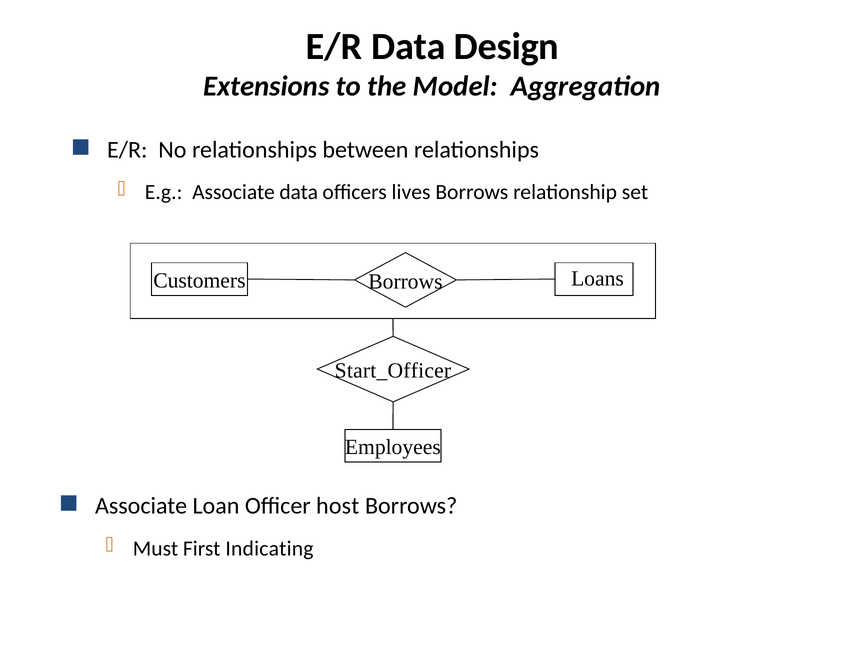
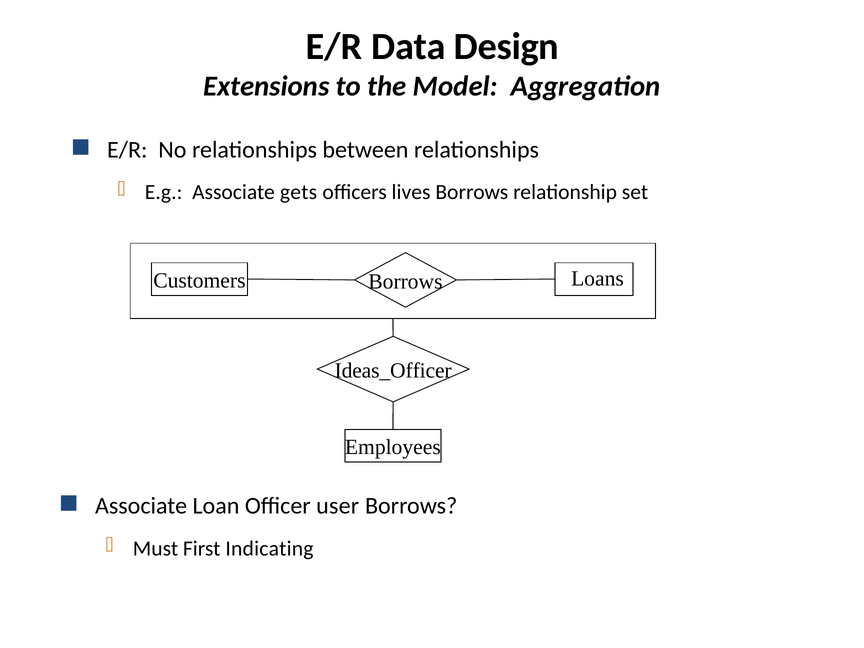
Associate data: data -> gets (299, 192)
Start_Officer: Start_Officer -> Ideas_Officer (393, 371)
host: host -> user (338, 506)
